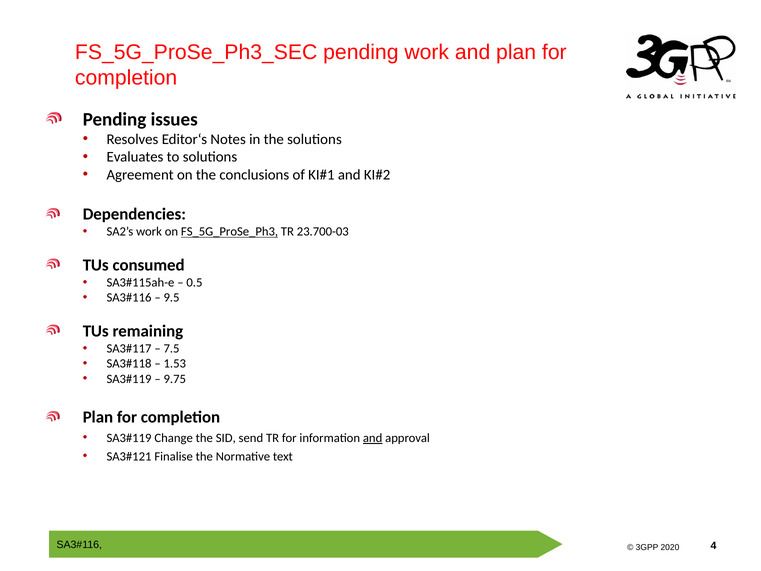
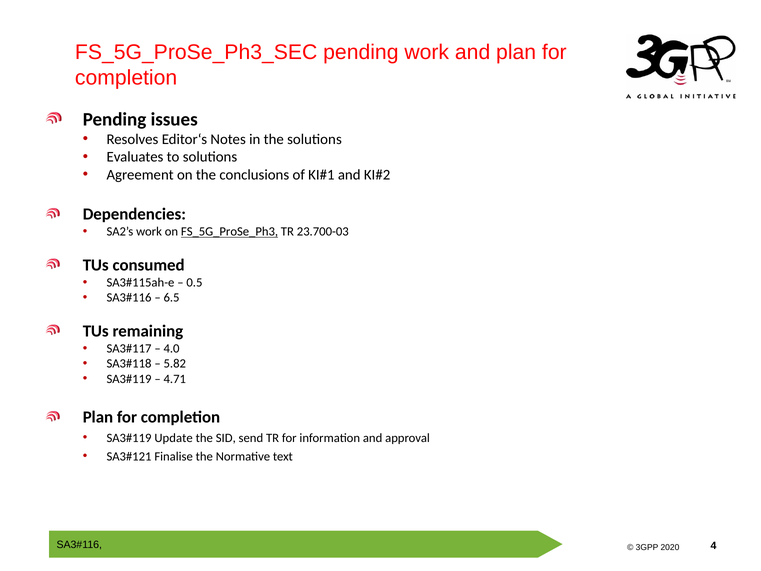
9.5: 9.5 -> 6.5 (172, 298)
7.5: 7.5 -> 4.0 (172, 348)
1.53: 1.53 -> 5.82 (175, 364)
9.75: 9.75 -> 4.71 (175, 379)
Change: Change -> Update (174, 438)
and underline: present -> none (373, 438)
